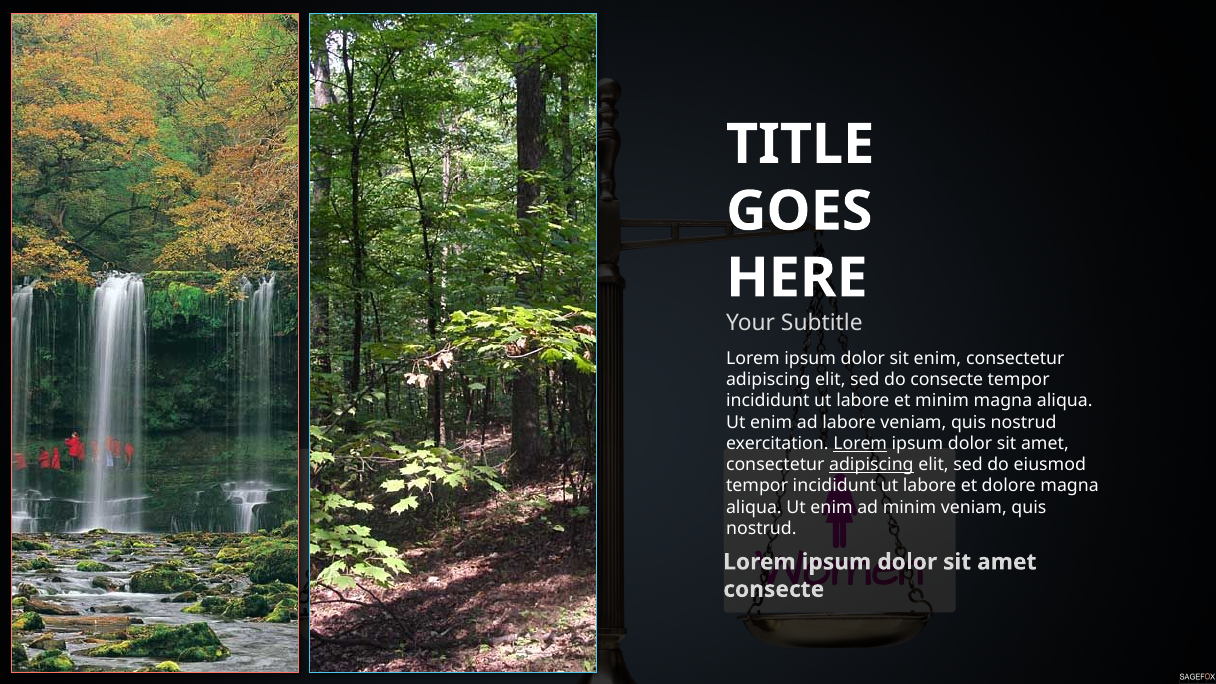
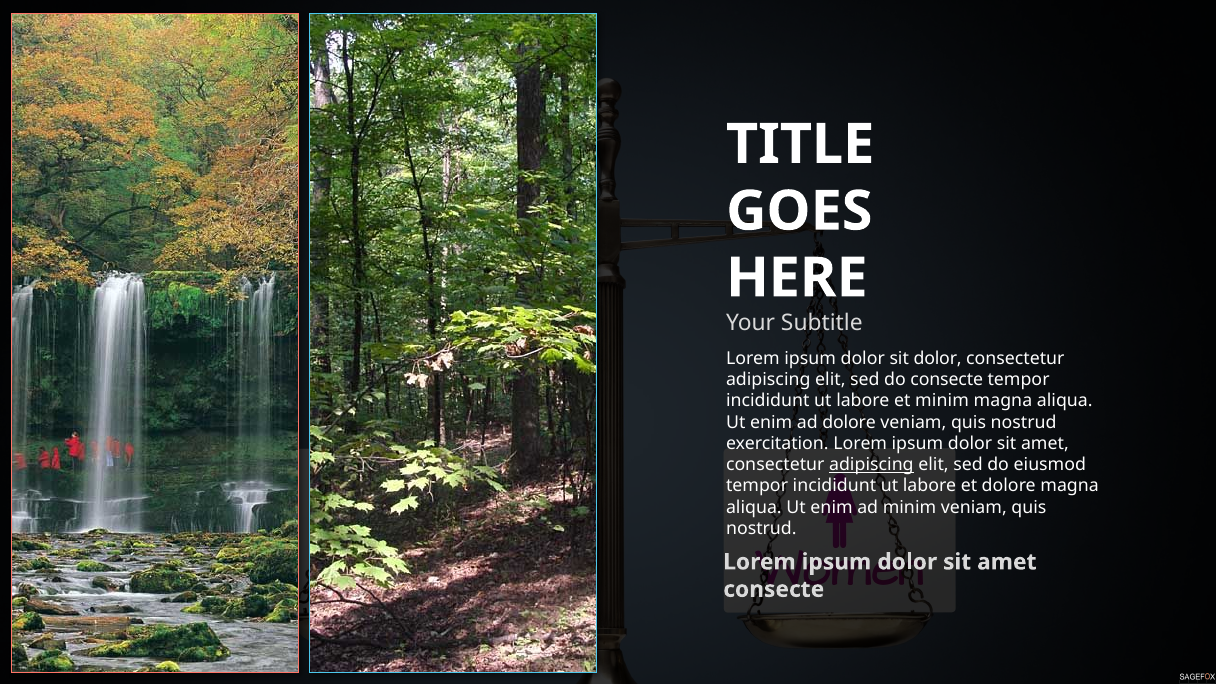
sit enim: enim -> dolor (938, 358)
ad labore: labore -> dolore (849, 422)
Lorem underline: present -> none (860, 444)
